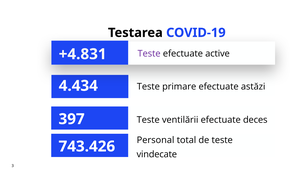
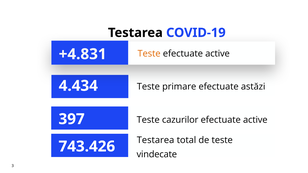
Teste colour: purple -> orange (149, 54)
ventilării: ventilării -> cazurilor (180, 120)
deces: deces -> active (255, 120)
Personal: Personal -> Testarea (156, 140)
